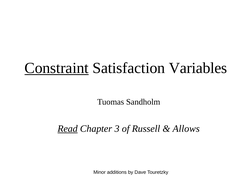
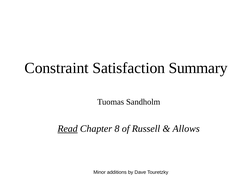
Constraint underline: present -> none (57, 68)
Variables: Variables -> Summary (198, 68)
3: 3 -> 8 (117, 129)
